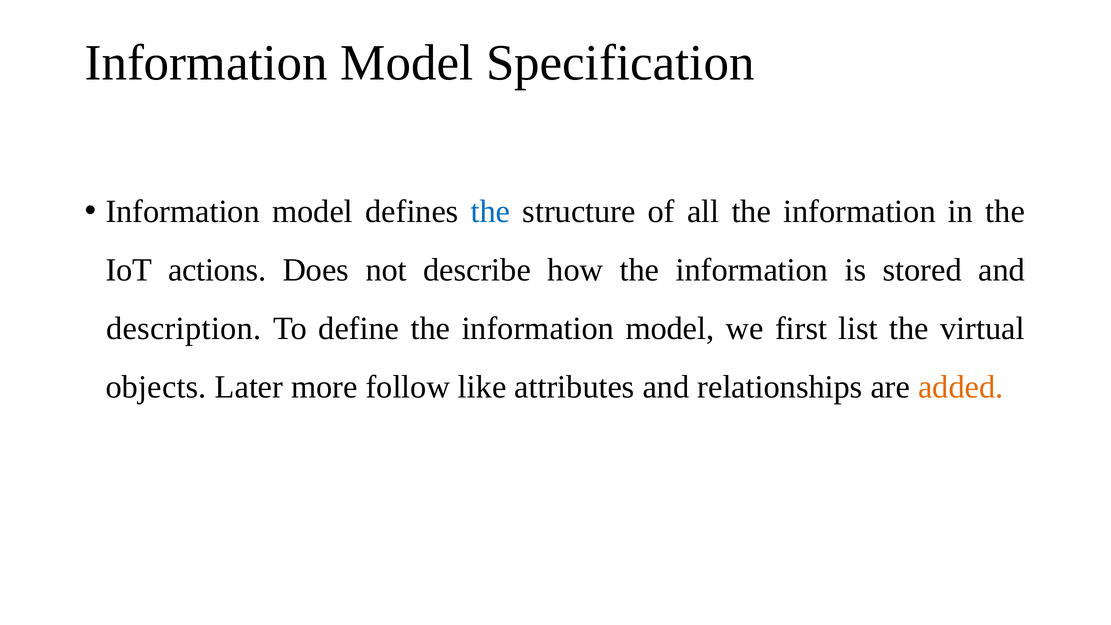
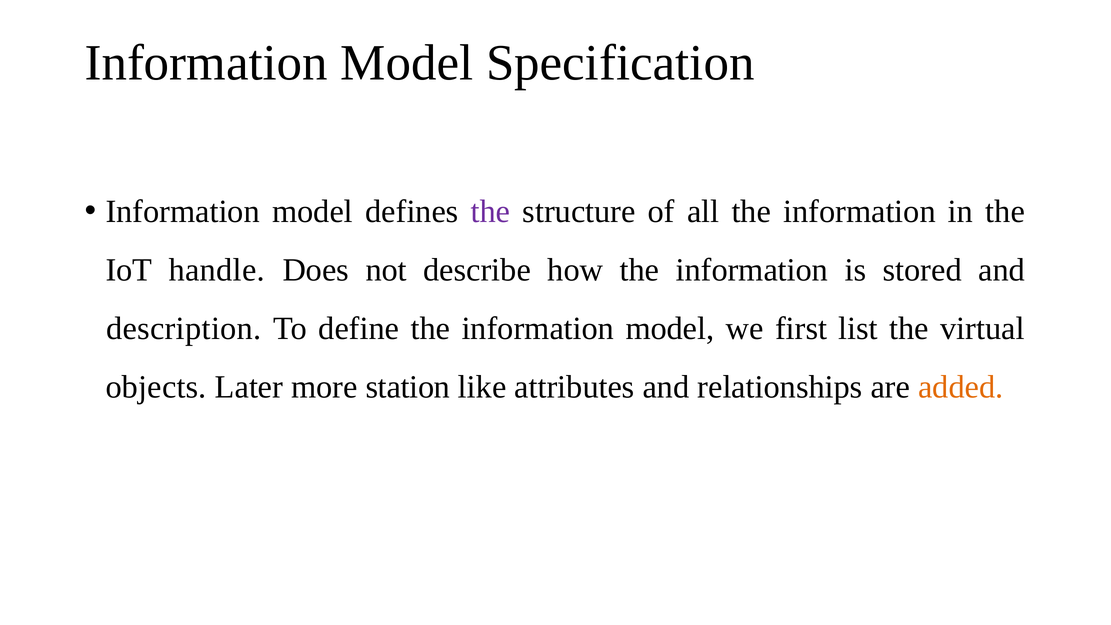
the colour: blue -> purple (491, 212)
actions: actions -> handle (217, 270)
follow: follow -> station (408, 387)
